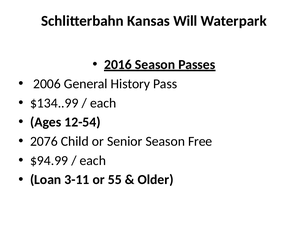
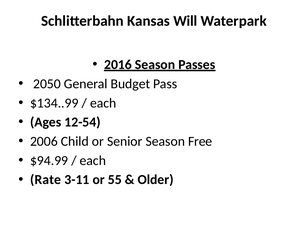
2006: 2006 -> 2050 (47, 84)
History: History -> Budget (130, 84)
2076: 2076 -> 2006 (44, 141)
Loan: Loan -> Rate (46, 180)
